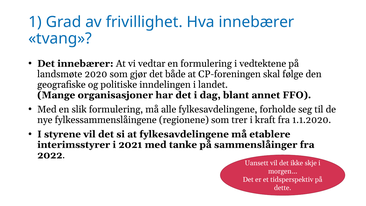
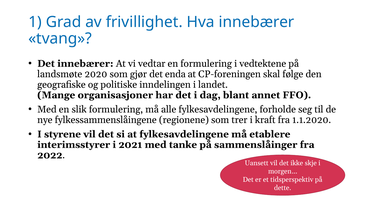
både: både -> enda (175, 74)
